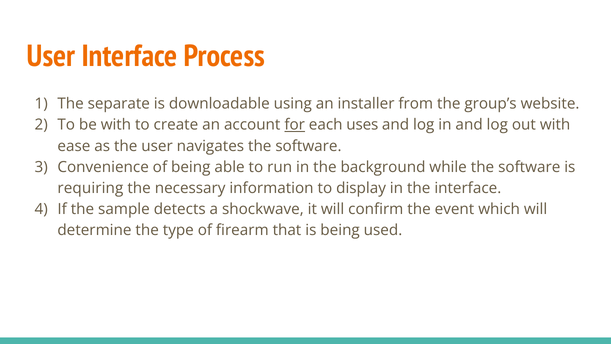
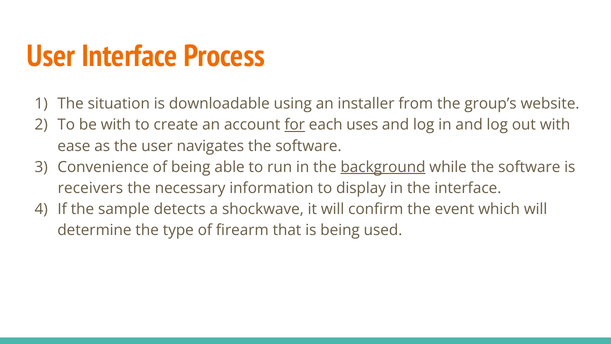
separate: separate -> situation (119, 104)
background underline: none -> present (383, 167)
requiring: requiring -> receivers (90, 188)
